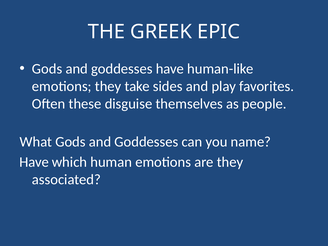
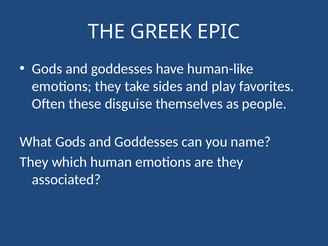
Have: Have -> They (34, 162)
